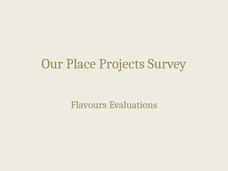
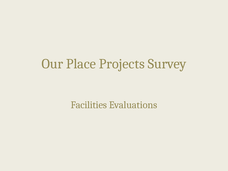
Flavours: Flavours -> Facilities (89, 105)
